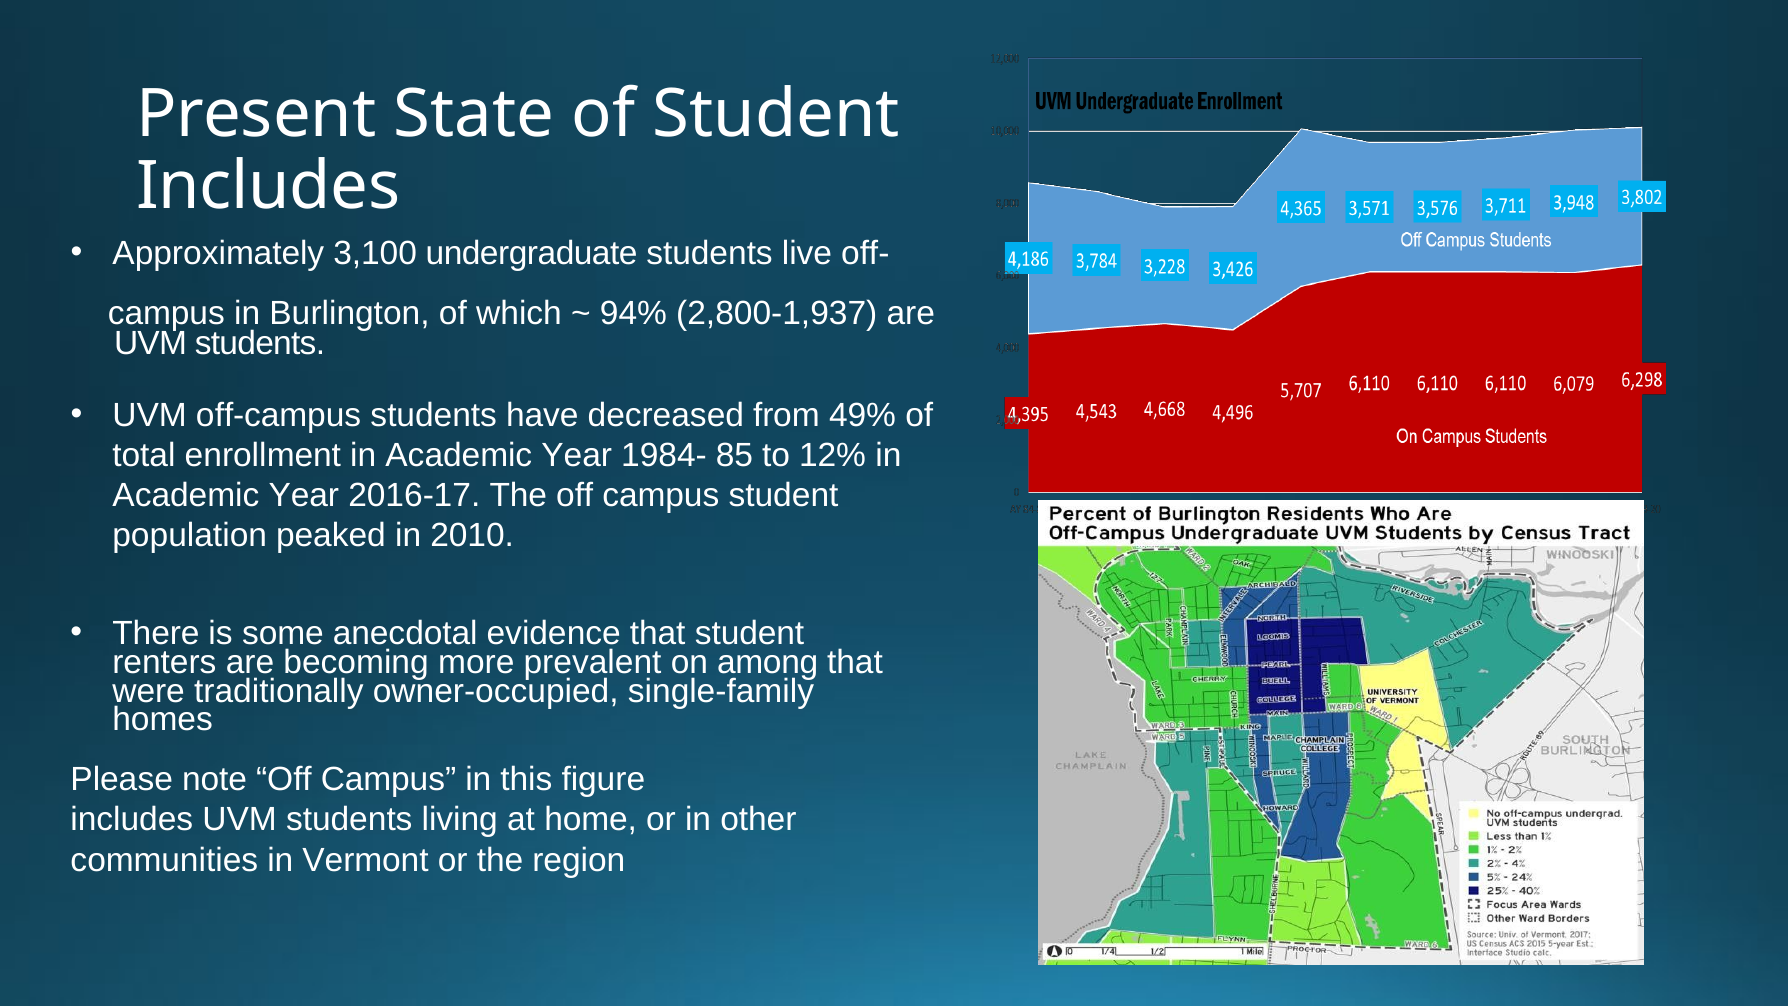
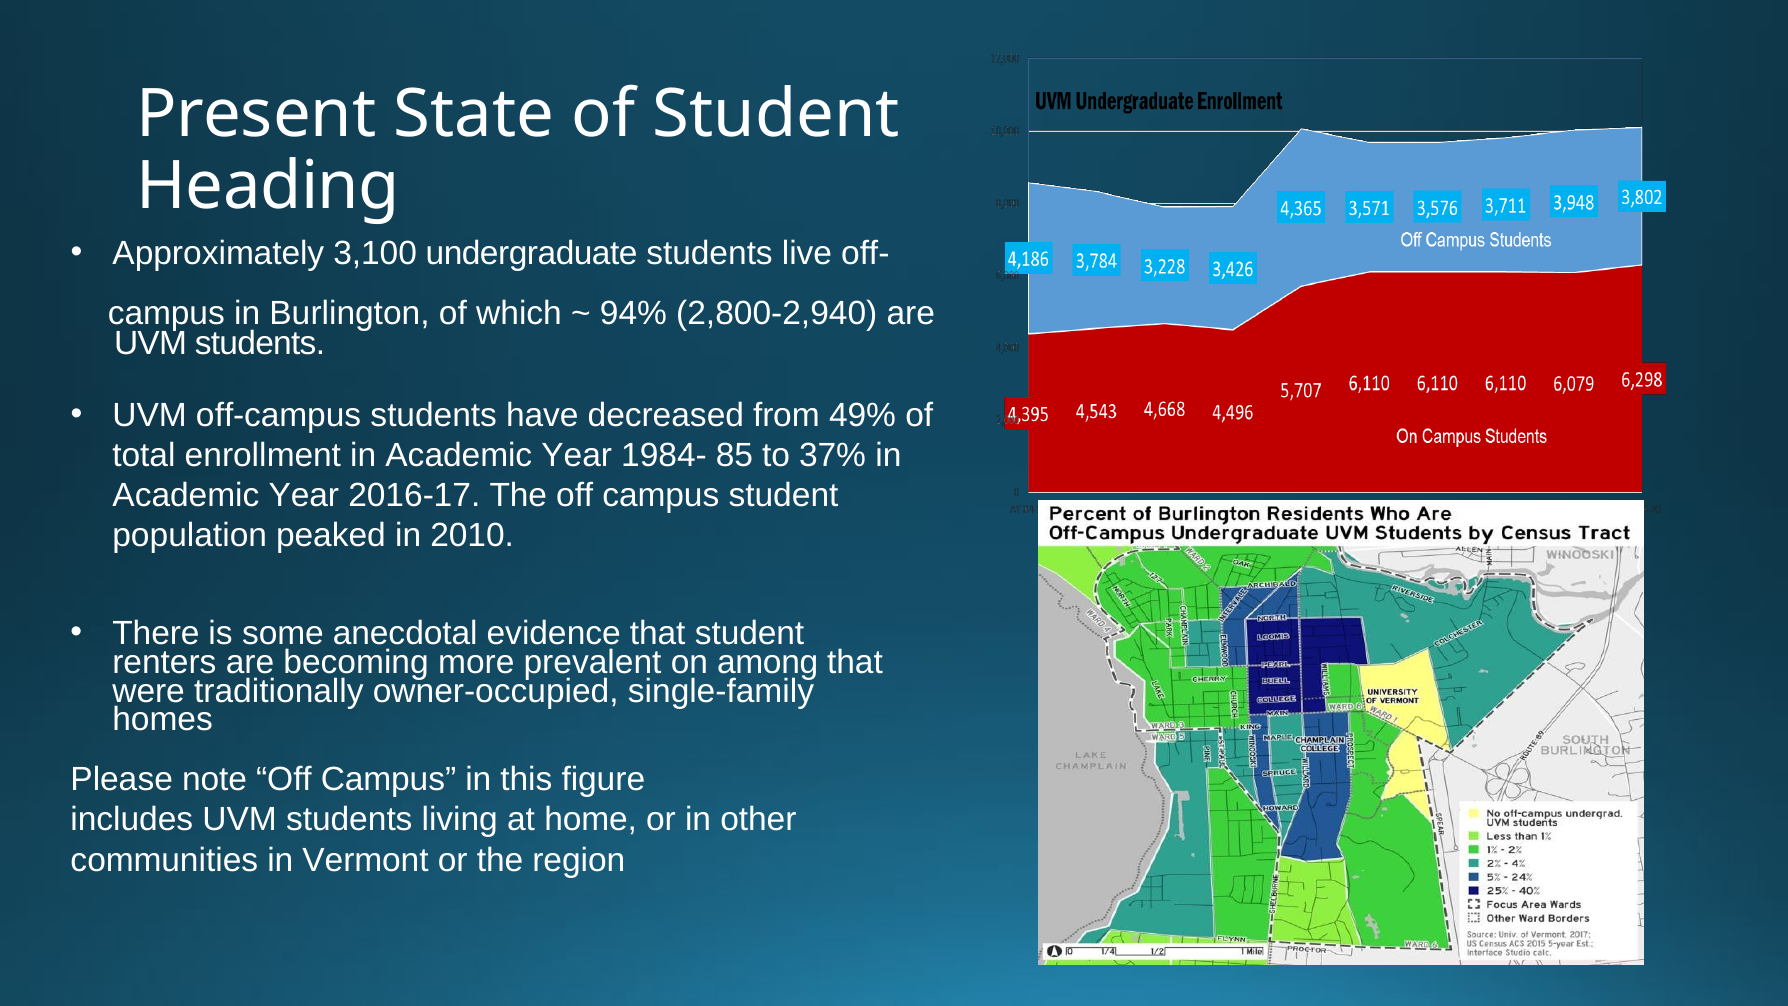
Includes: Includes -> Heading (268, 186)
2,800-1,937: 2,800-1,937 -> 2,800-2,940 (777, 313)
12%: 12% -> 37% (833, 455)
